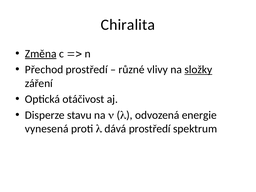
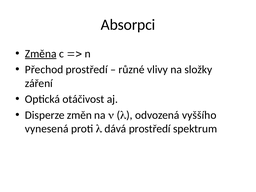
Chiralita: Chiralita -> Absorpci (128, 25)
složky underline: present -> none (198, 70)
stavu: stavu -> změn (79, 115)
energie: energie -> vyššího (199, 115)
